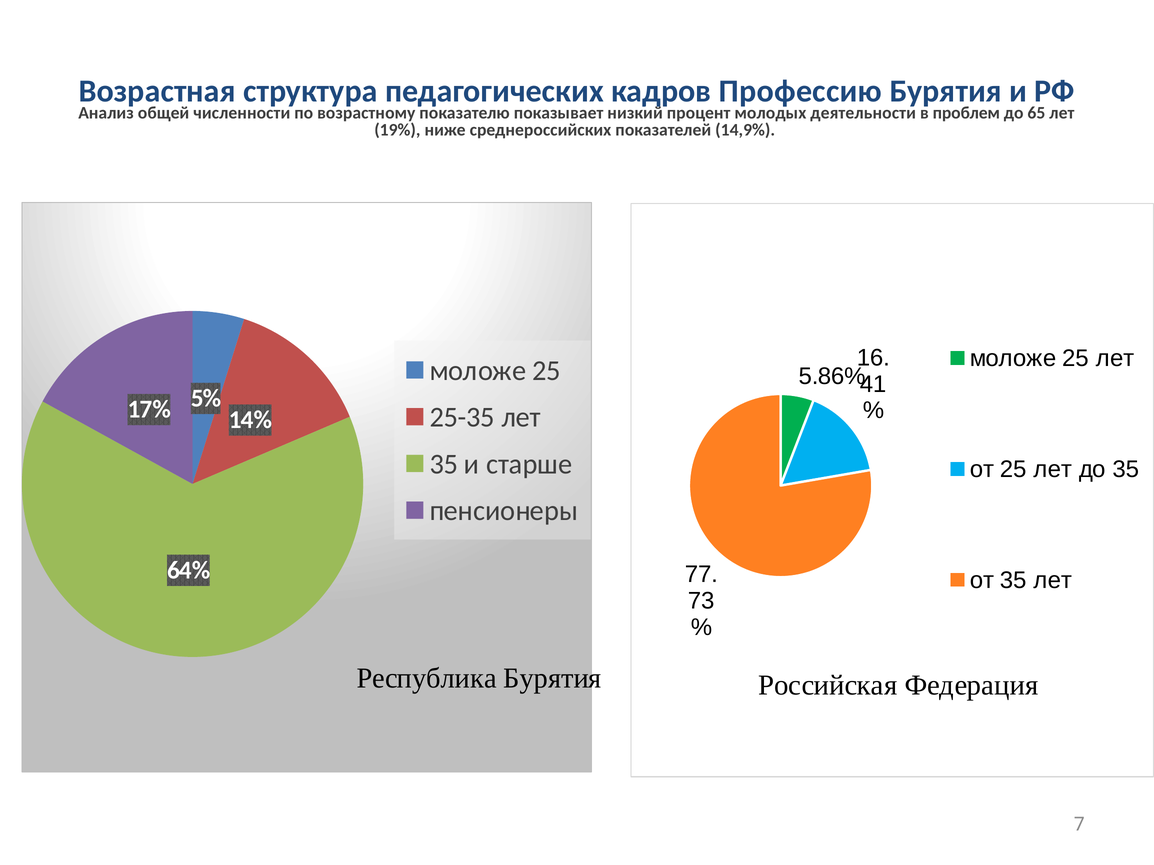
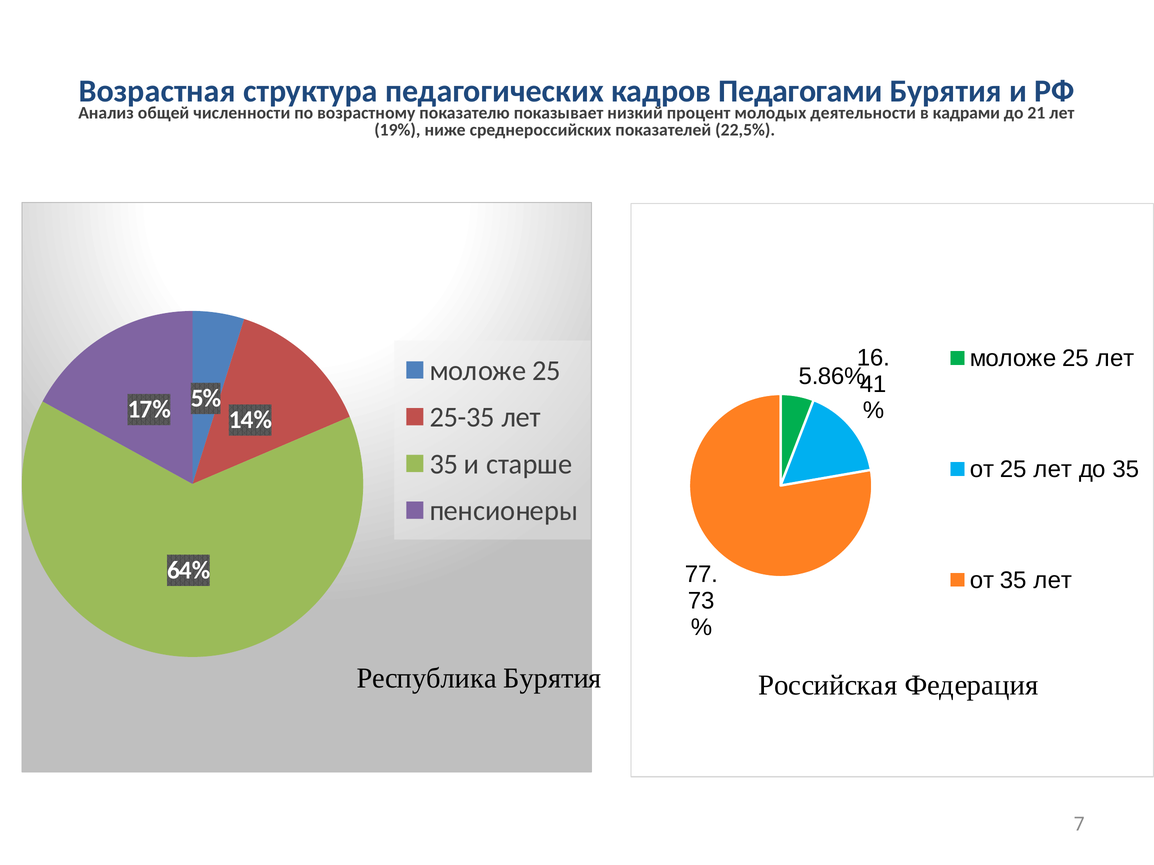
Профессию: Профессию -> Педагогами (801, 91)
проблем: проблем -> кадрами (966, 113)
65: 65 -> 21 (1036, 113)
14,9%: 14,9% -> 22,5% (745, 130)
